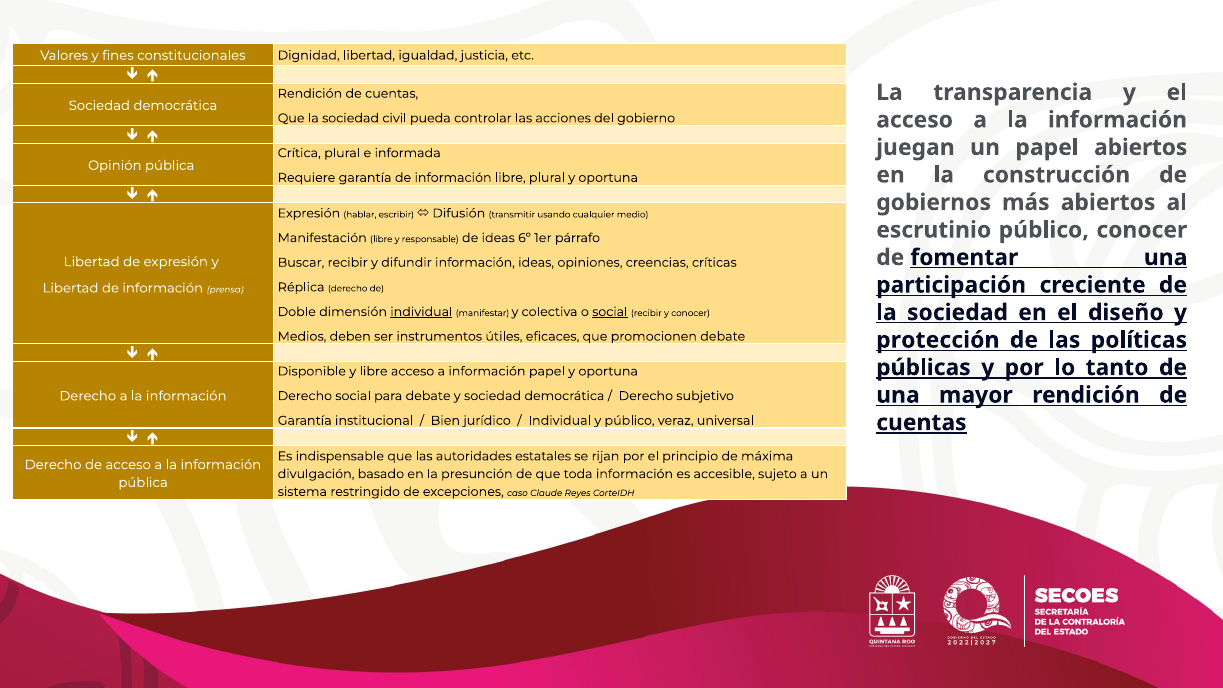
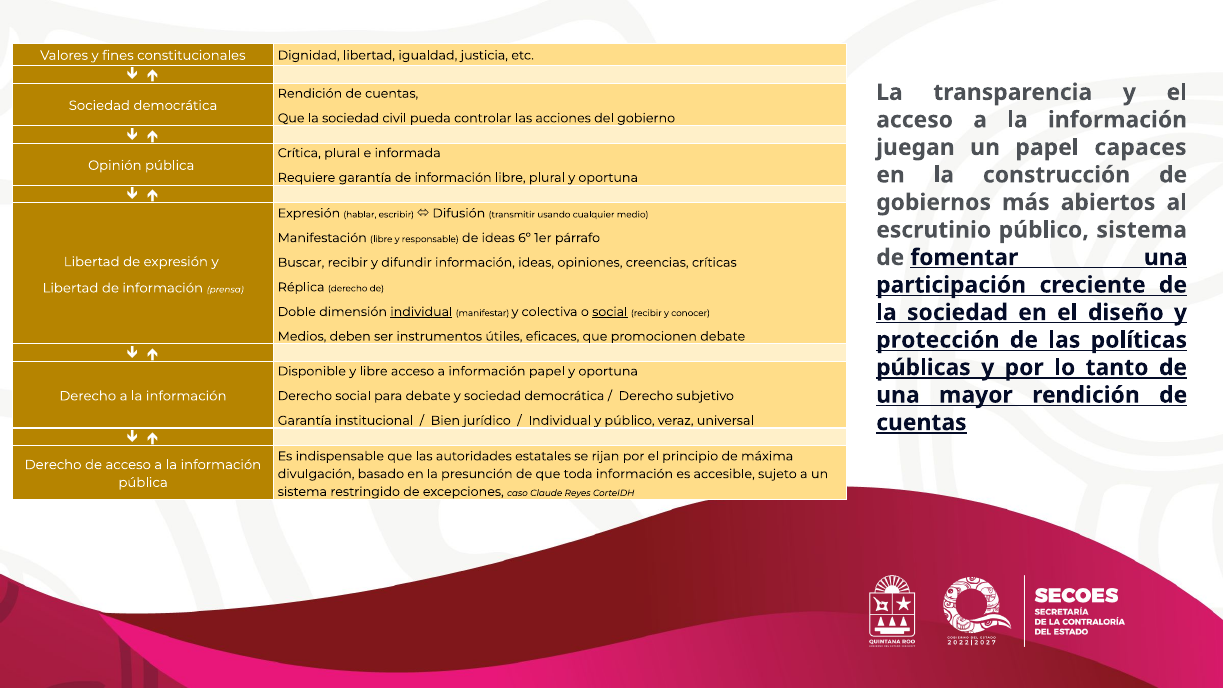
papel abiertos: abiertos -> capaces (1140, 147)
público conocer: conocer -> sistema (1142, 230)
